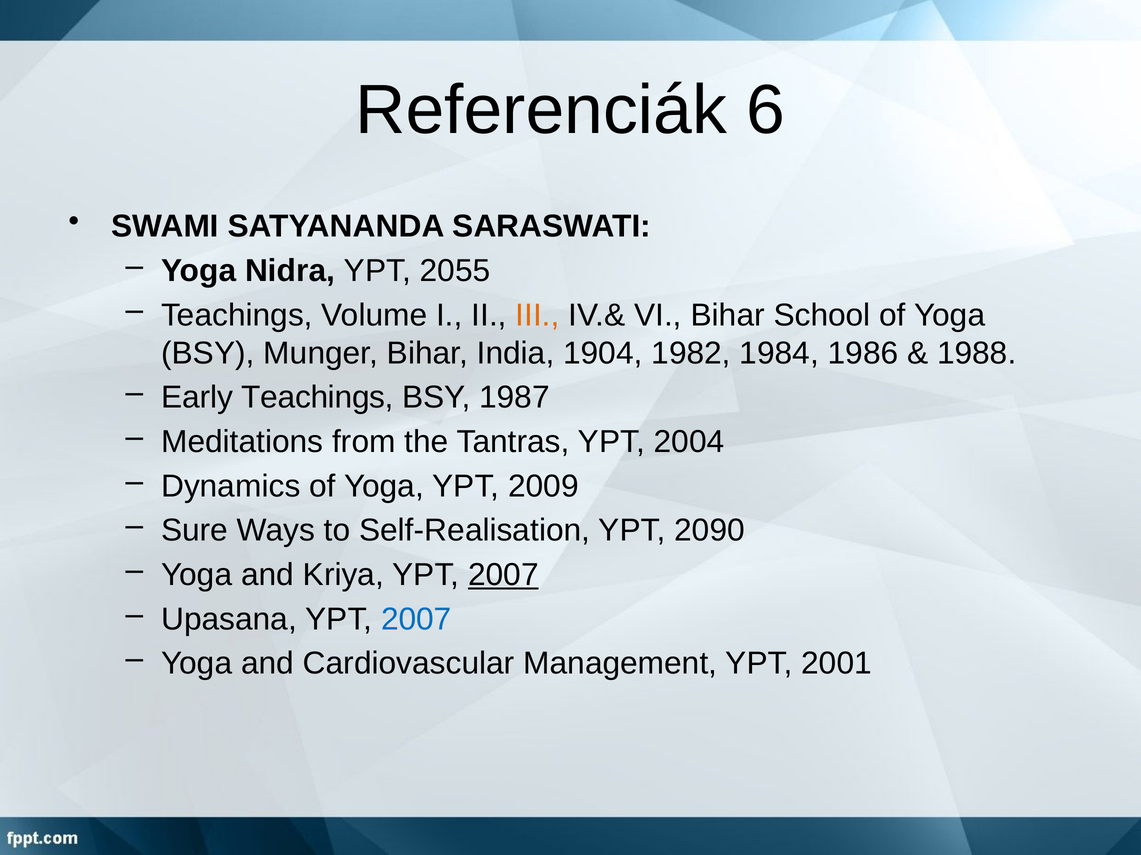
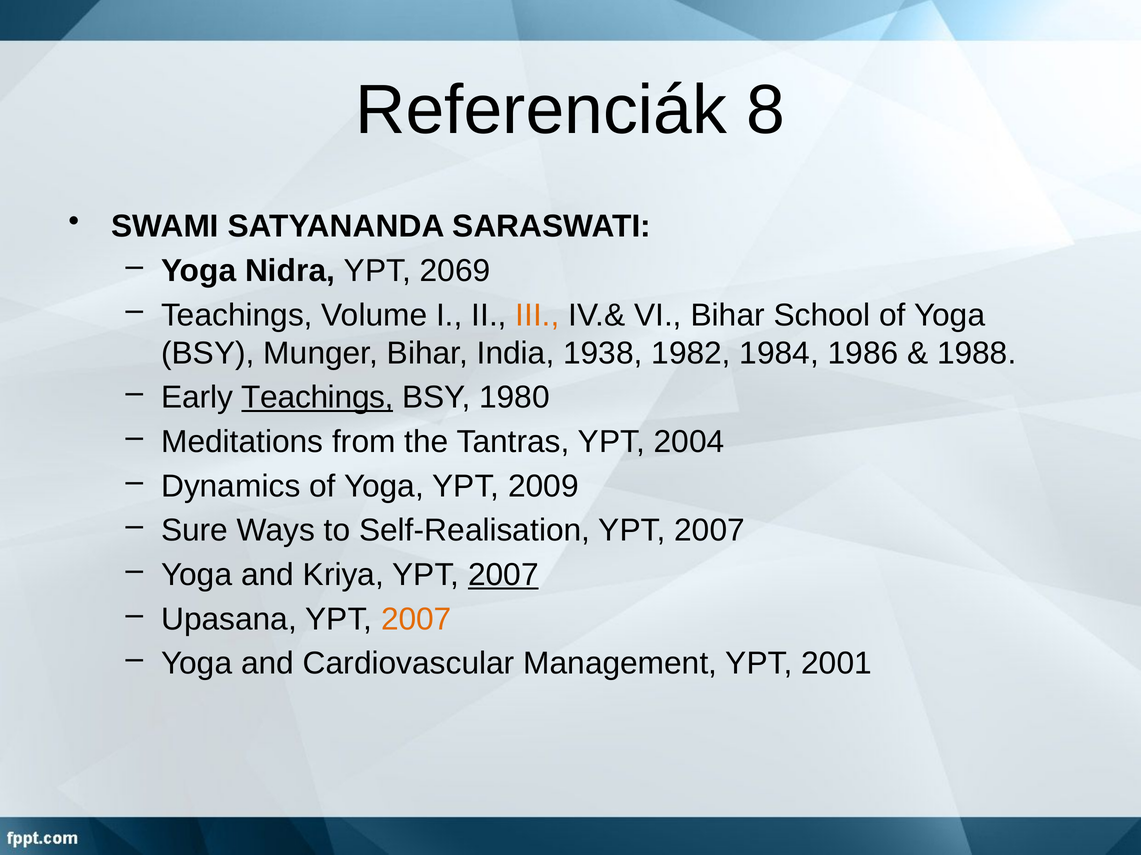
6: 6 -> 8 (766, 110)
2055: 2055 -> 2069 (455, 271)
1904: 1904 -> 1938 (603, 353)
Teachings underline: none -> present (318, 398)
1987: 1987 -> 1980 (514, 398)
Self-Realisation YPT 2090: 2090 -> 2007 (710, 531)
2007 colour: blue -> orange (416, 620)
